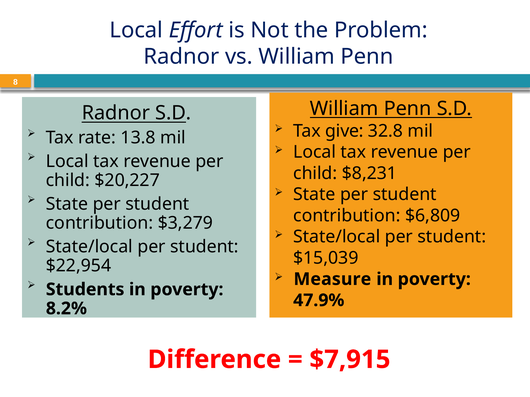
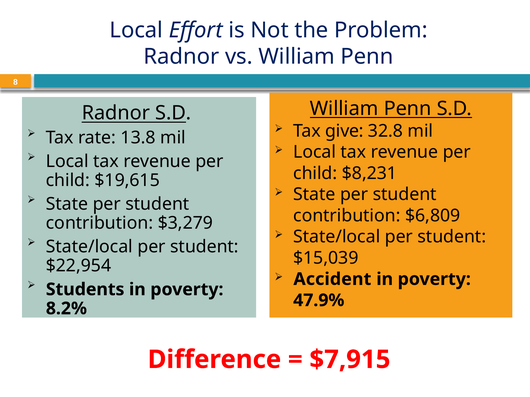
$20,227: $20,227 -> $19,615 (127, 181)
Measure: Measure -> Accident (332, 279)
